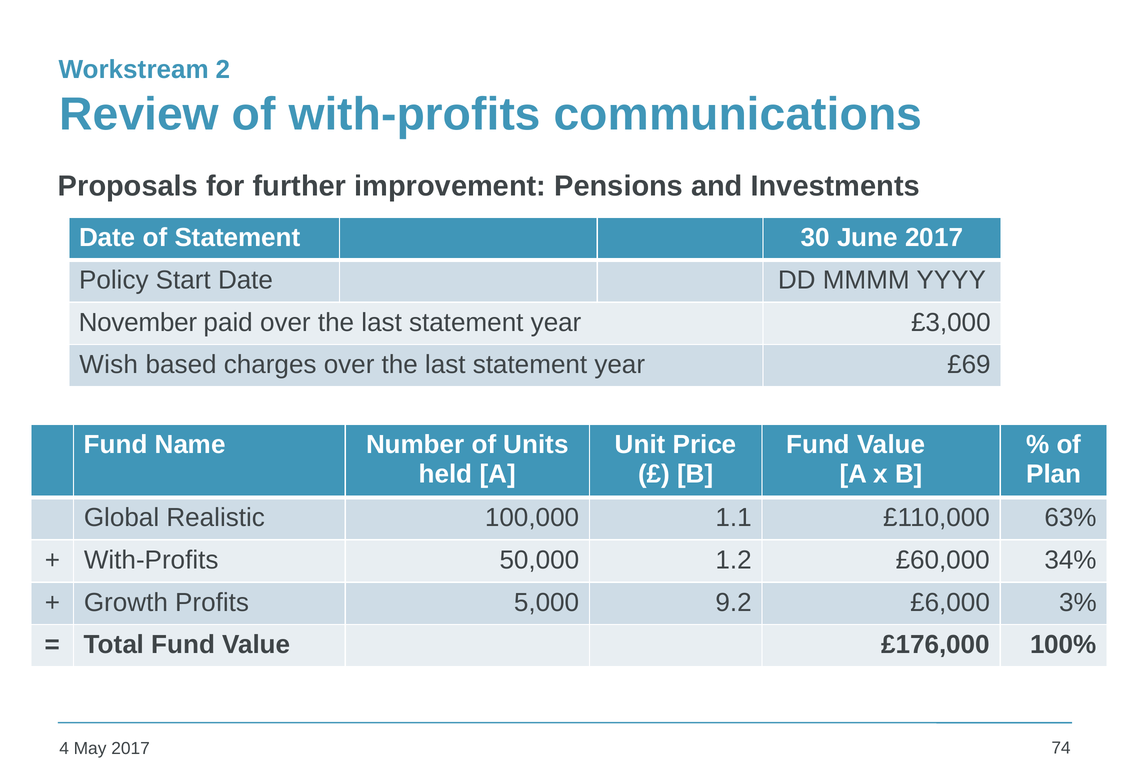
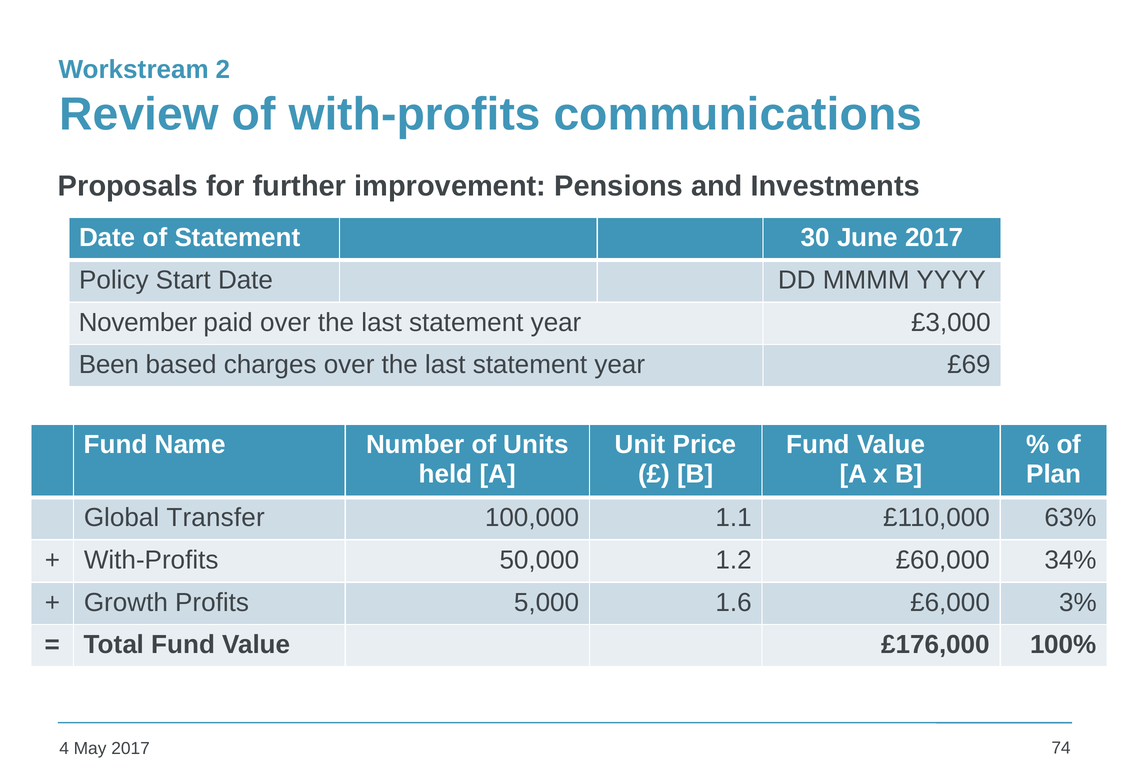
Wish: Wish -> Been (109, 364)
Realistic: Realistic -> Transfer (216, 517)
9.2: 9.2 -> 1.6 (734, 602)
